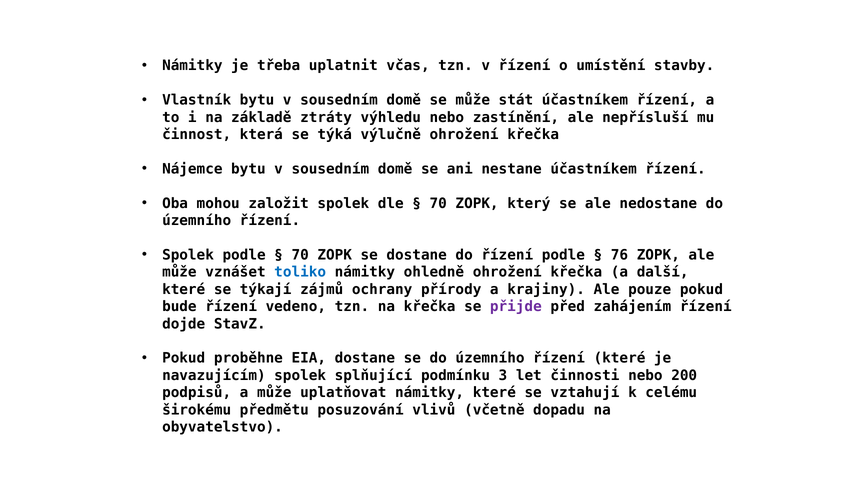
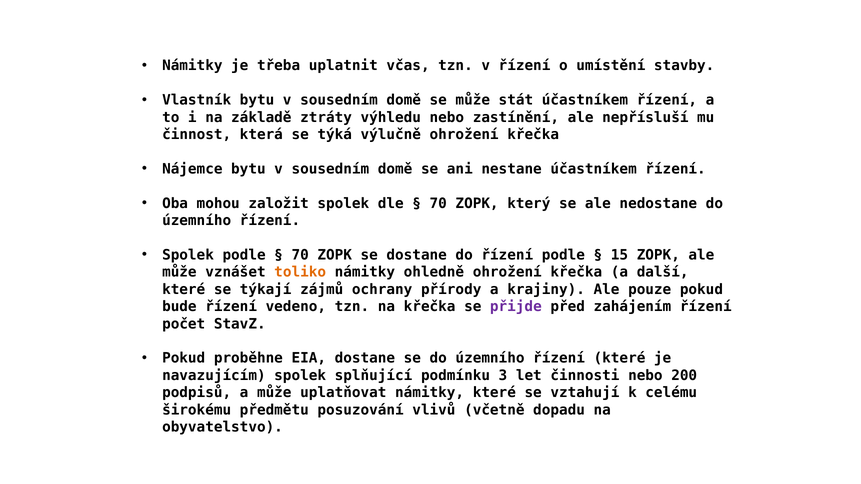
76: 76 -> 15 (619, 255)
toliko colour: blue -> orange (300, 272)
dojde: dojde -> počet (184, 324)
